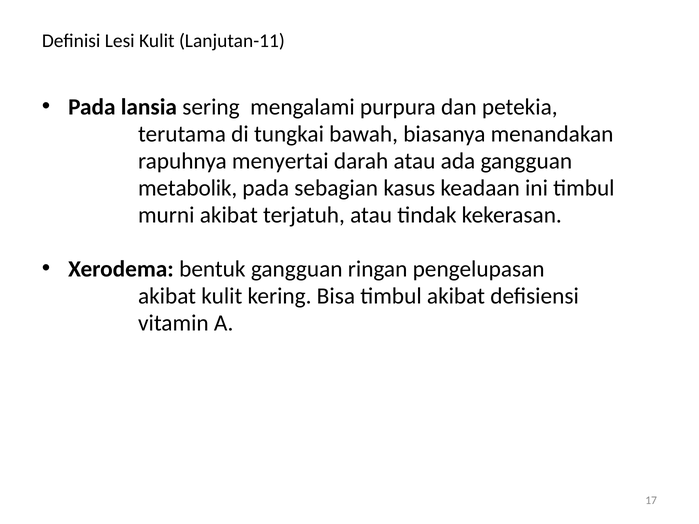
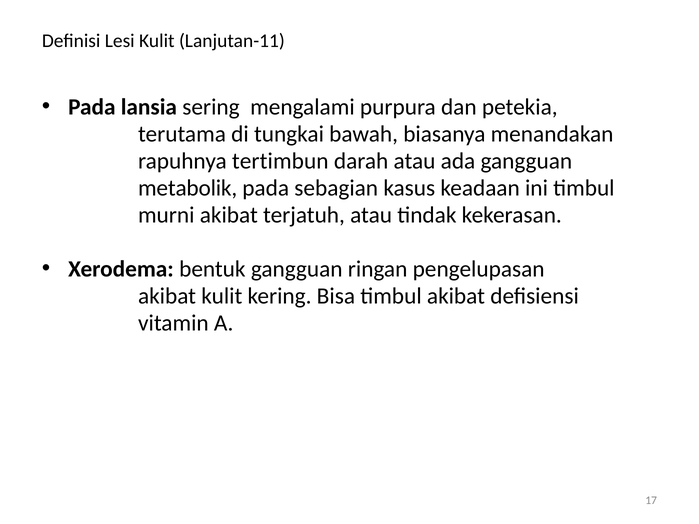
menyertai: menyertai -> tertimbun (280, 161)
